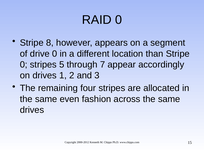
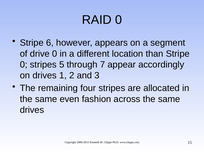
8: 8 -> 6 (50, 43)
